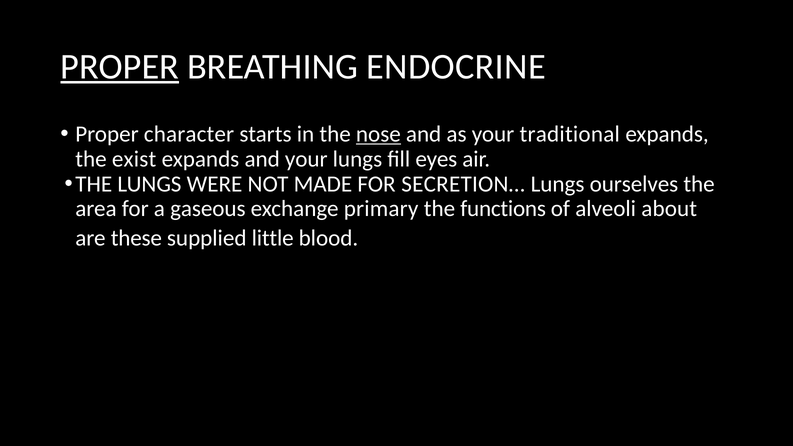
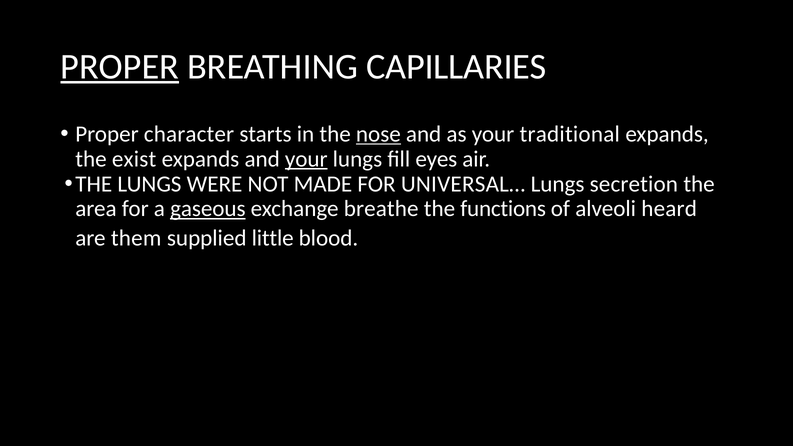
ENDOCRINE: ENDOCRINE -> CAPILLARIES (456, 67)
your underline: none -> present (306, 159)
SECRETION…: SECRETION… -> UNIVERSAL… (463, 184)
ourselves: ourselves -> secretion (634, 184)
gaseous underline: none -> present (208, 209)
primary: primary -> breathe (381, 209)
about: about -> heard (669, 209)
these: these -> them (136, 238)
